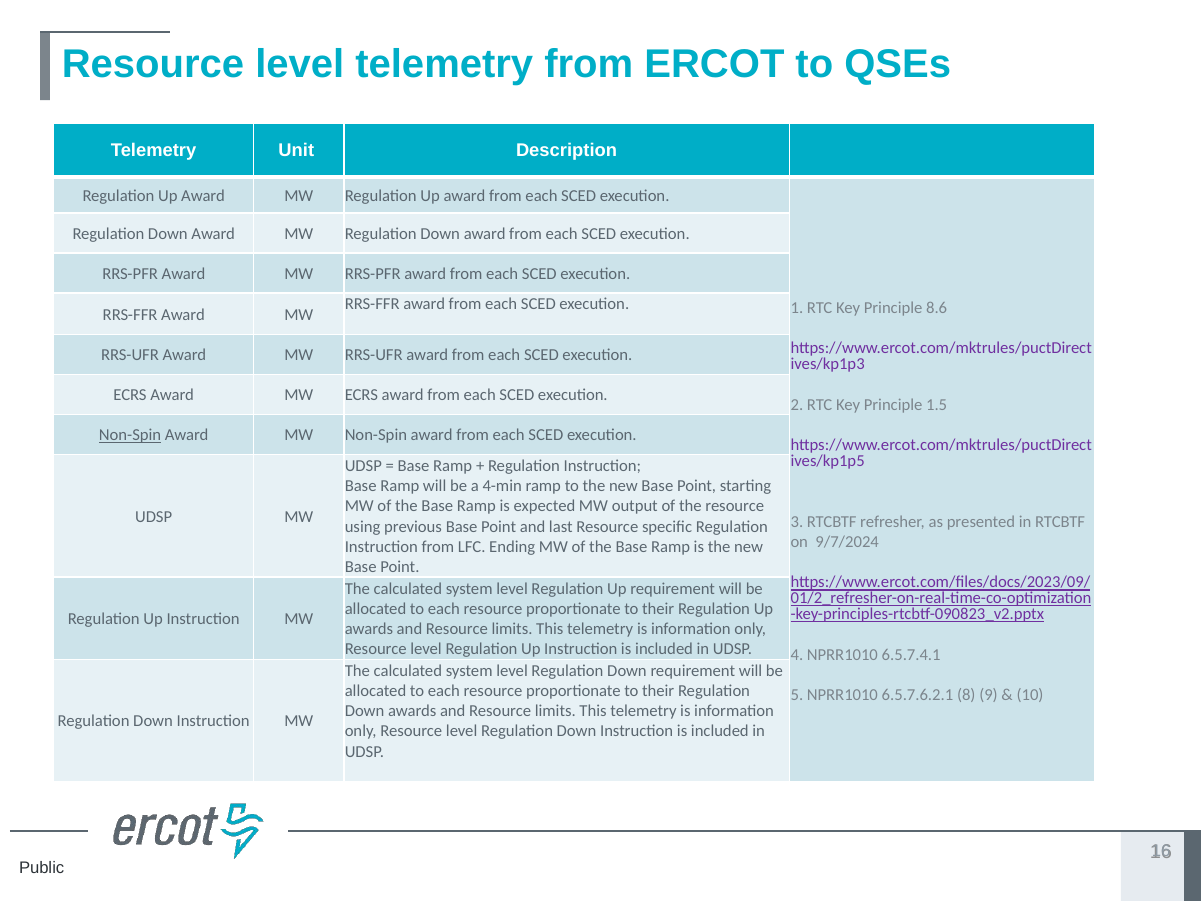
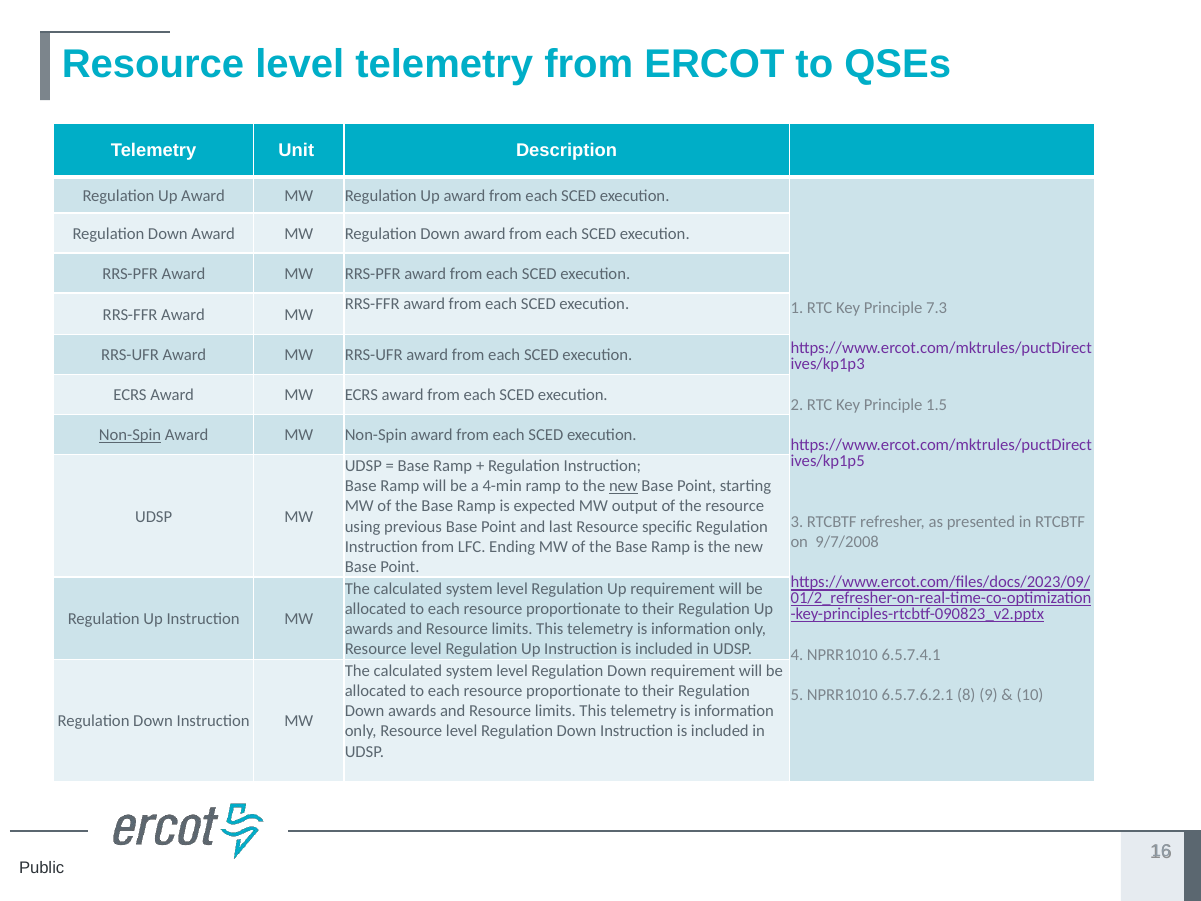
8.6: 8.6 -> 7.3 (937, 308)
new underline: none -> present (623, 486)
9/7/2024: 9/7/2024 -> 9/7/2008 (847, 542)
